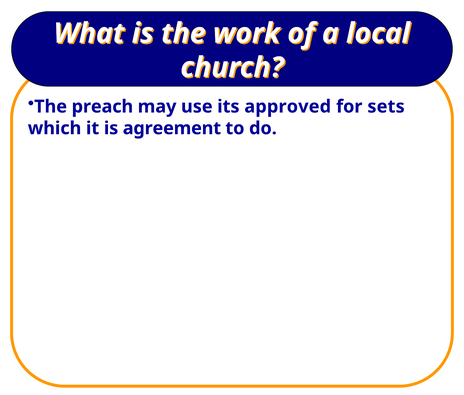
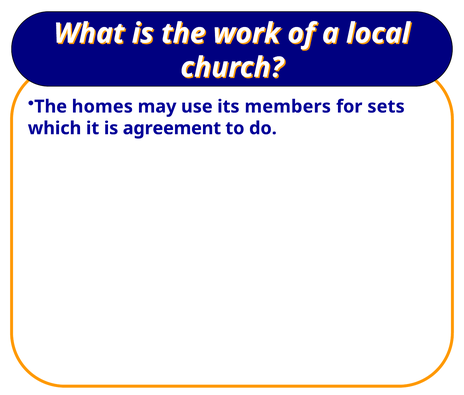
preach: preach -> homes (102, 106)
approved: approved -> members (288, 106)
